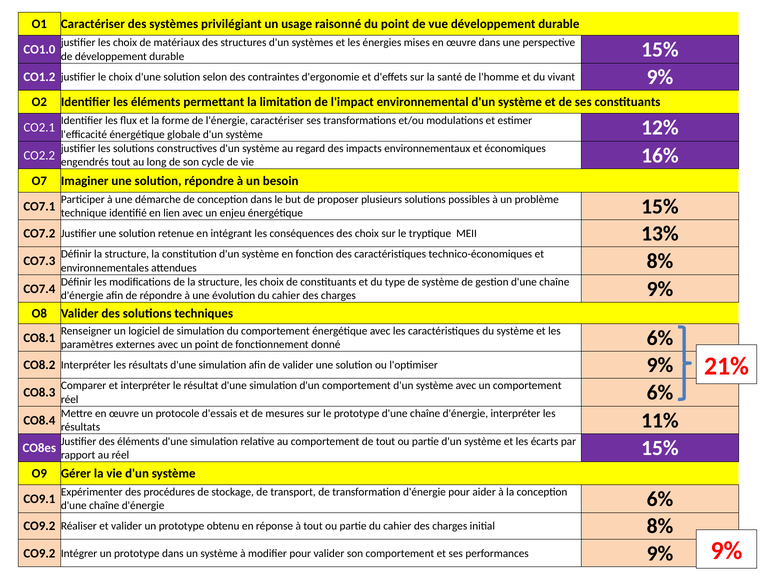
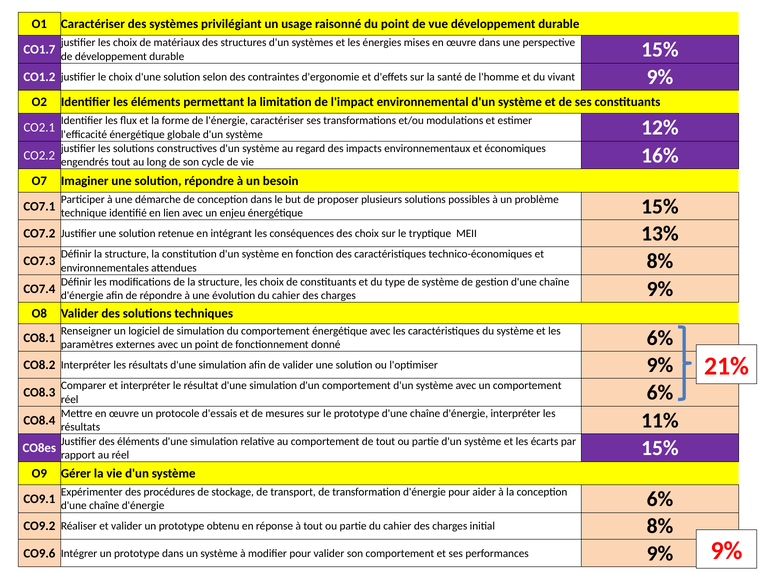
CO1.0: CO1.0 -> CO1.7 (39, 50)
CO9.2: CO9.2 -> CO9.6 (39, 554)
